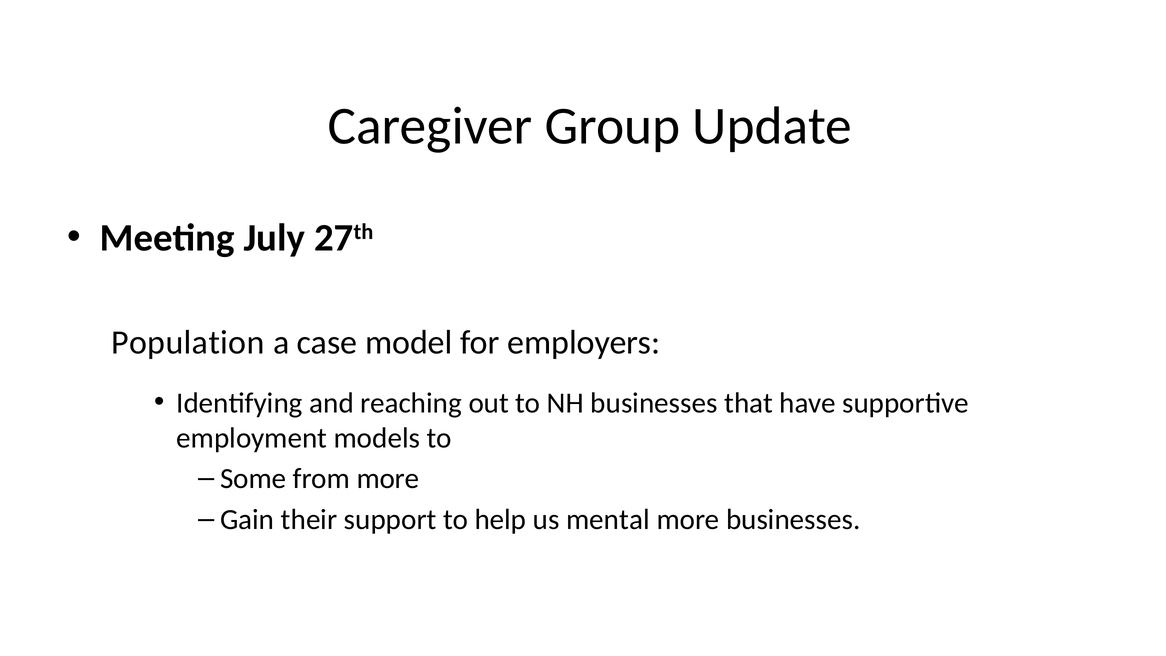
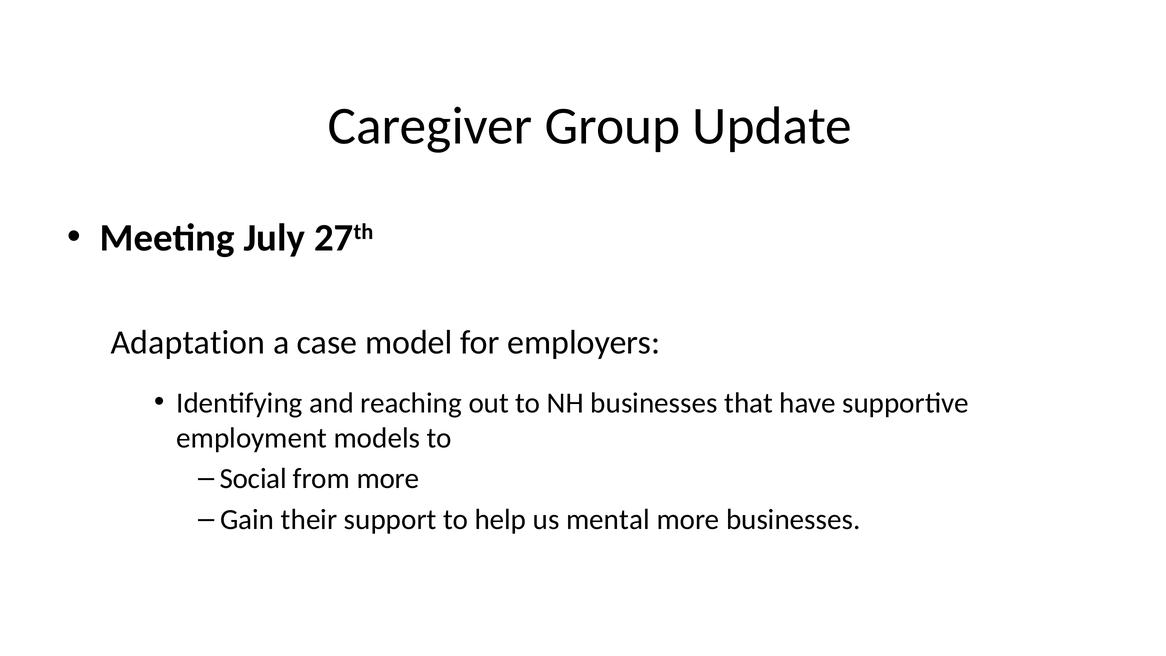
Population: Population -> Adaptation (188, 343)
Some: Some -> Social (253, 479)
